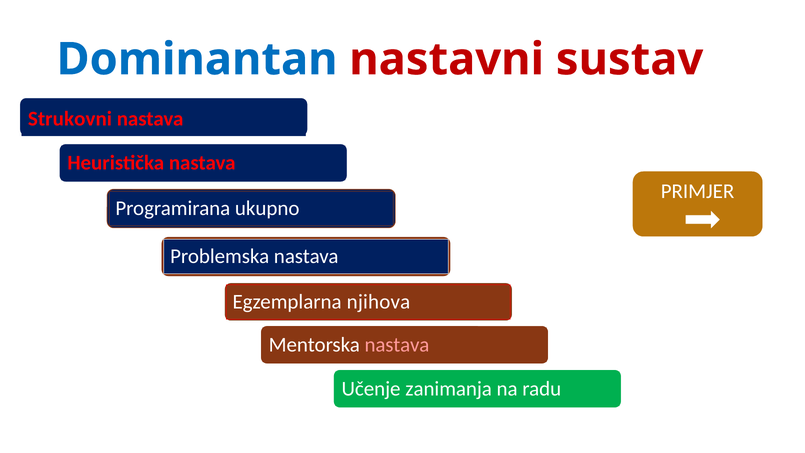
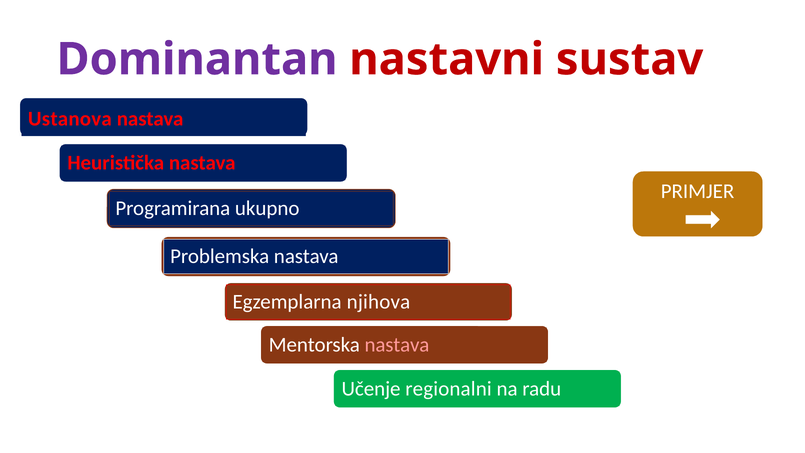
Dominantan colour: blue -> purple (197, 59)
Strukovni: Strukovni -> Ustanova (70, 119)
zanimanja: zanimanja -> regionalni (449, 388)
